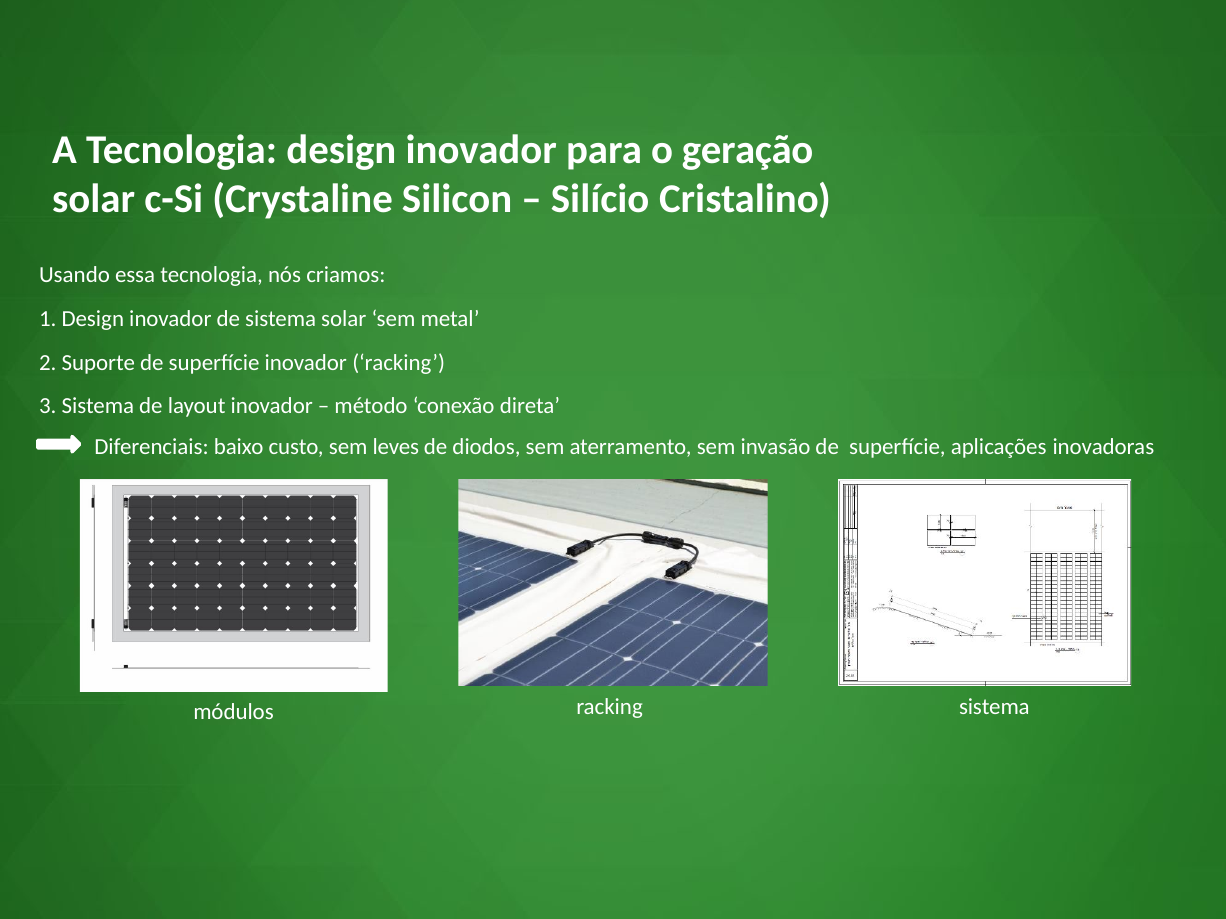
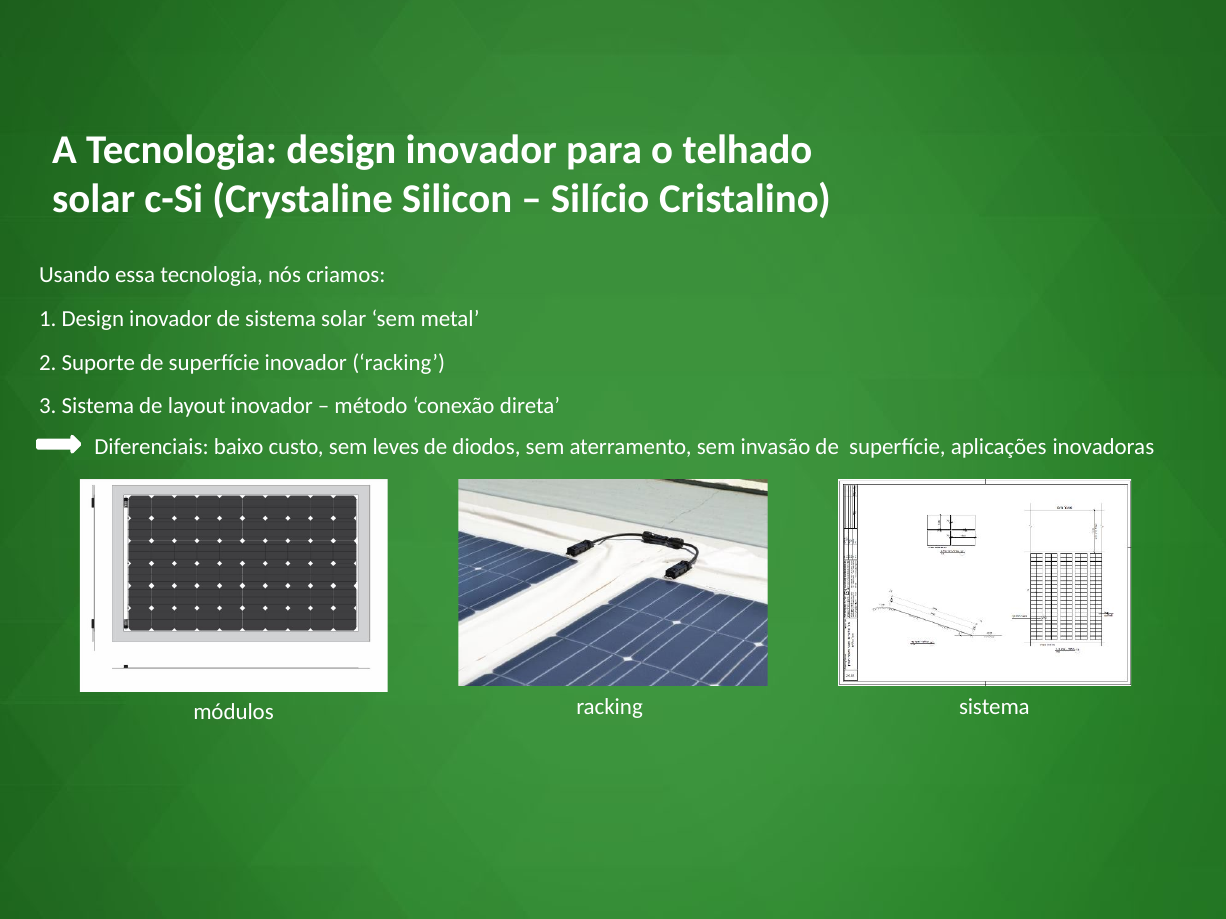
geração: geração -> telhado (747, 150)
